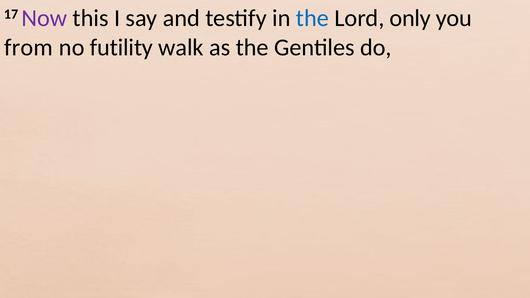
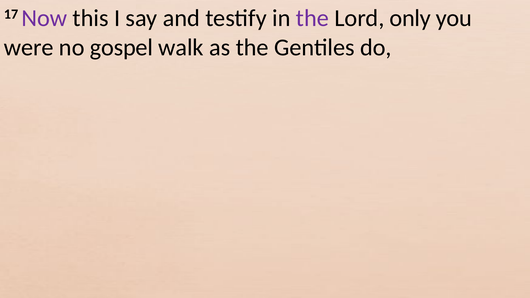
the colour: blue -> purple (312, 18)
from: from -> were (29, 47)
futility: futility -> gospel (121, 47)
